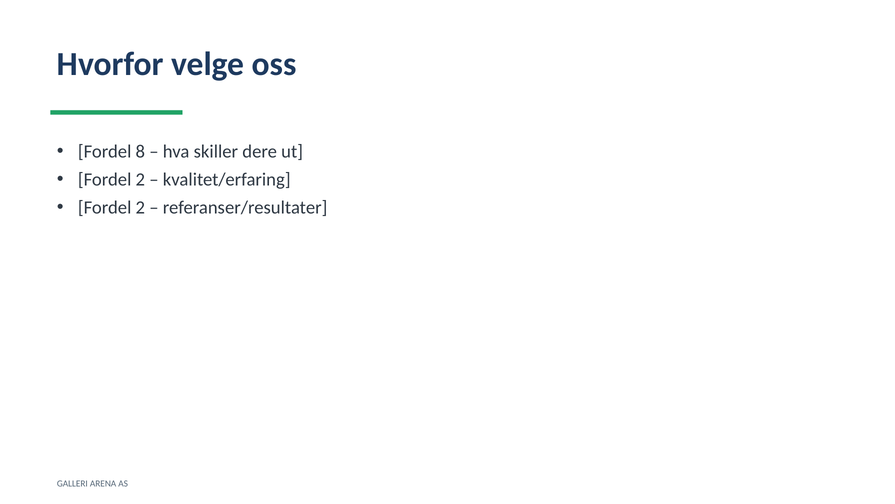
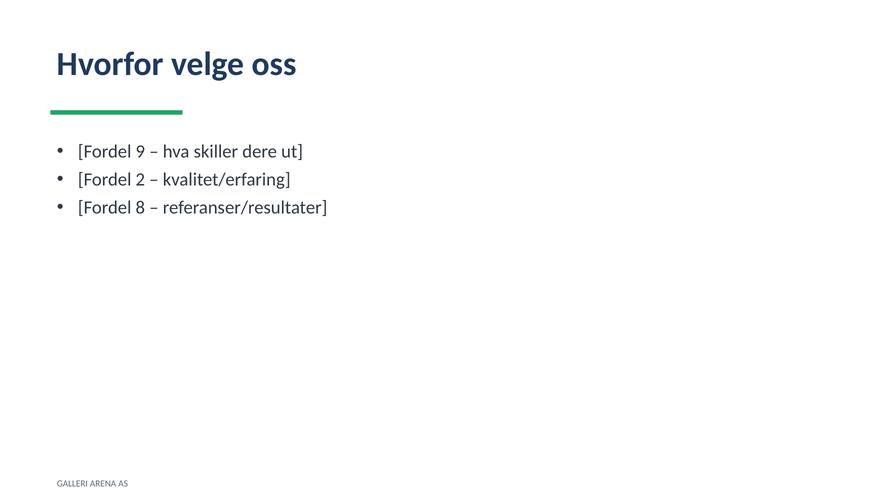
8: 8 -> 9 (140, 152)
2: 2 -> 8 (140, 208)
